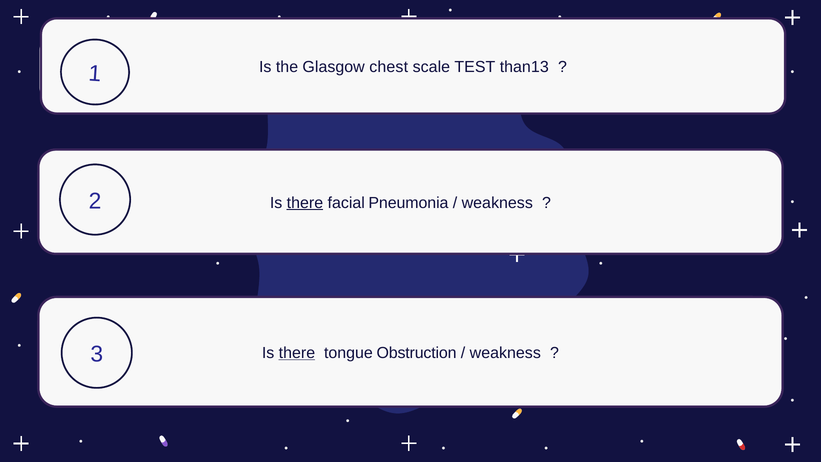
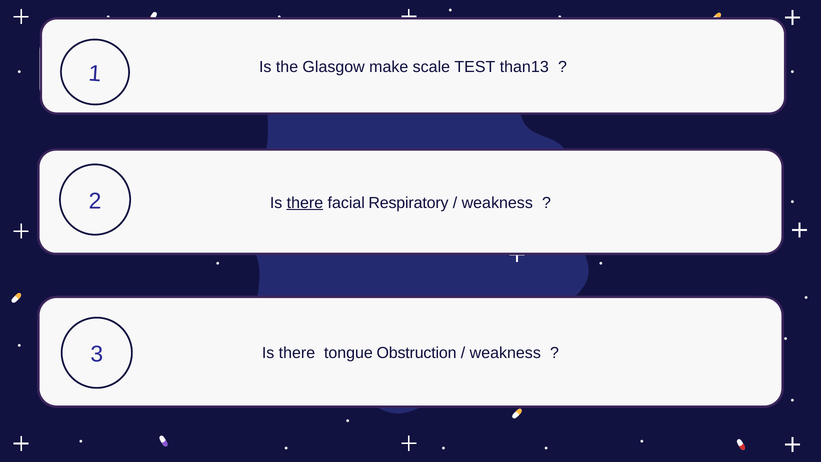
chest: chest -> make (389, 67)
Pneumonia: Pneumonia -> Respiratory (408, 203)
there underline: present -> none (297, 353)
